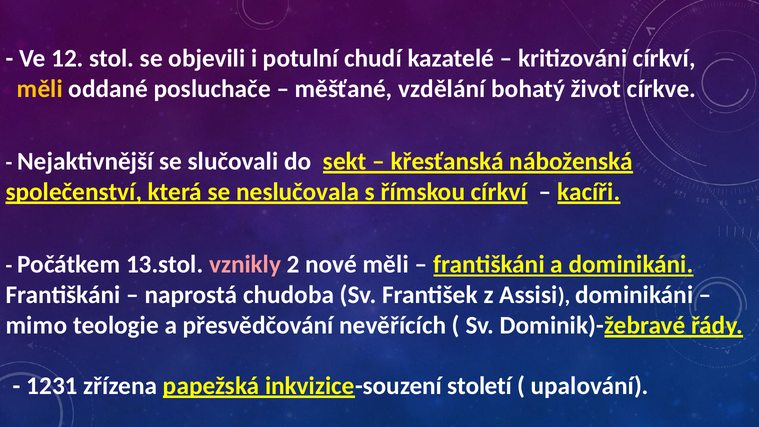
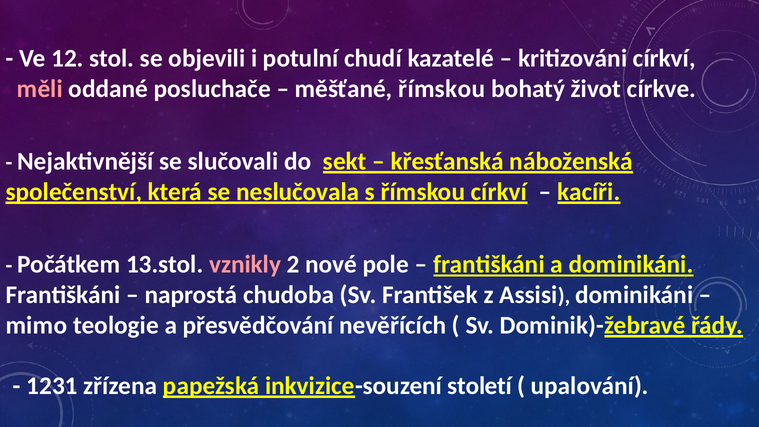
měli colour: yellow -> pink (40, 89)
měšťané vzdělání: vzdělání -> římskou (442, 89)
nové měli: měli -> pole (386, 265)
